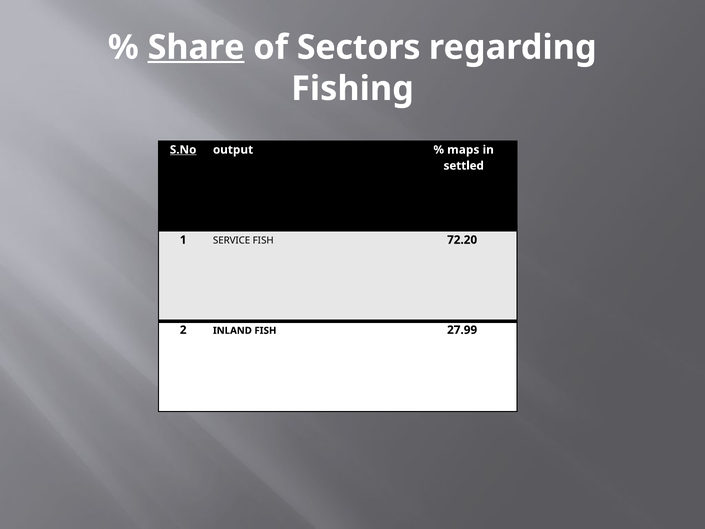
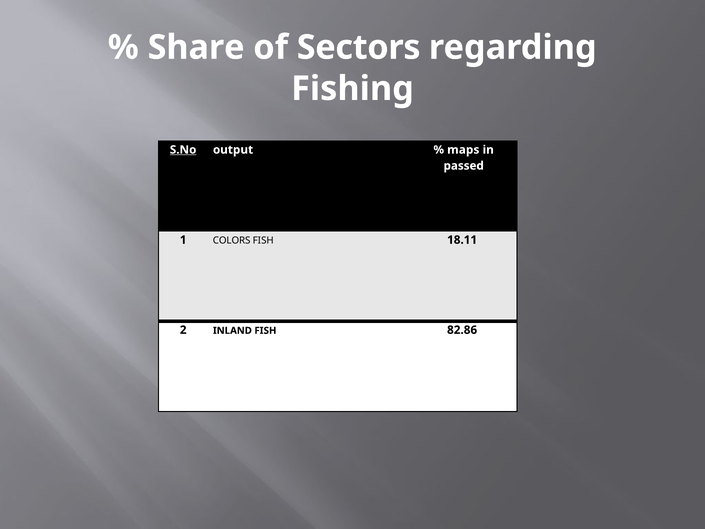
Share underline: present -> none (196, 47)
settled: settled -> passed (464, 166)
SERVICE: SERVICE -> COLORS (232, 240)
72.20: 72.20 -> 18.11 (462, 240)
27.99: 27.99 -> 82.86 (462, 330)
